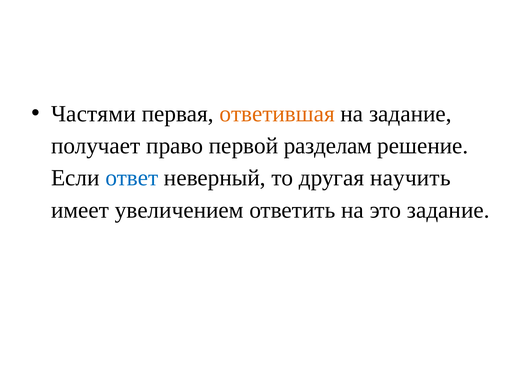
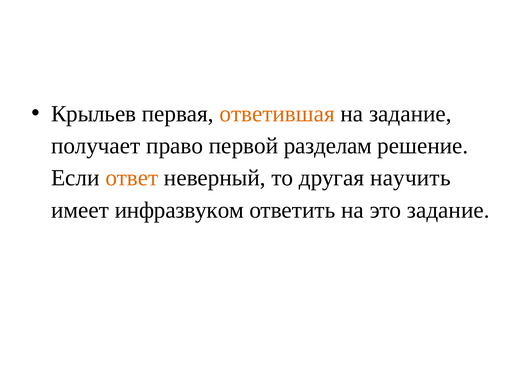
Частями: Частями -> Крыльев (94, 114)
ответ colour: blue -> orange (132, 178)
увеличением: увеличением -> инфразвуком (179, 210)
